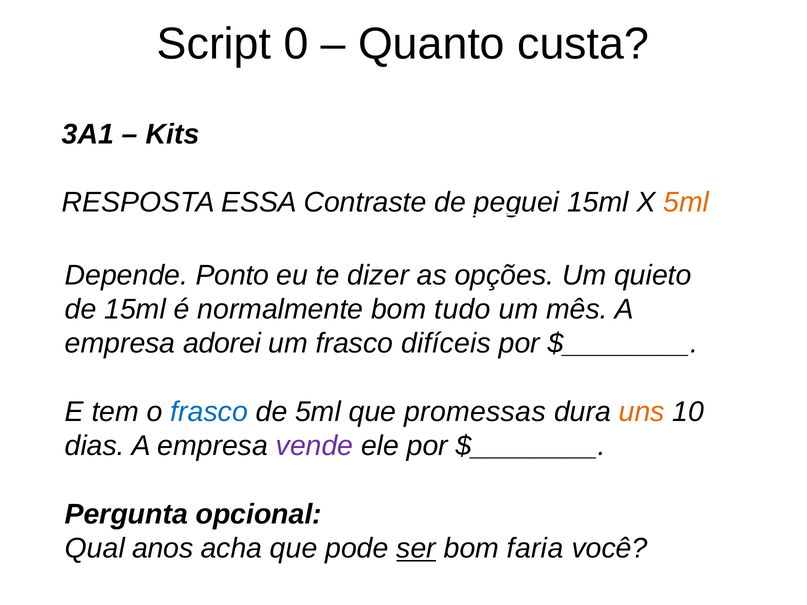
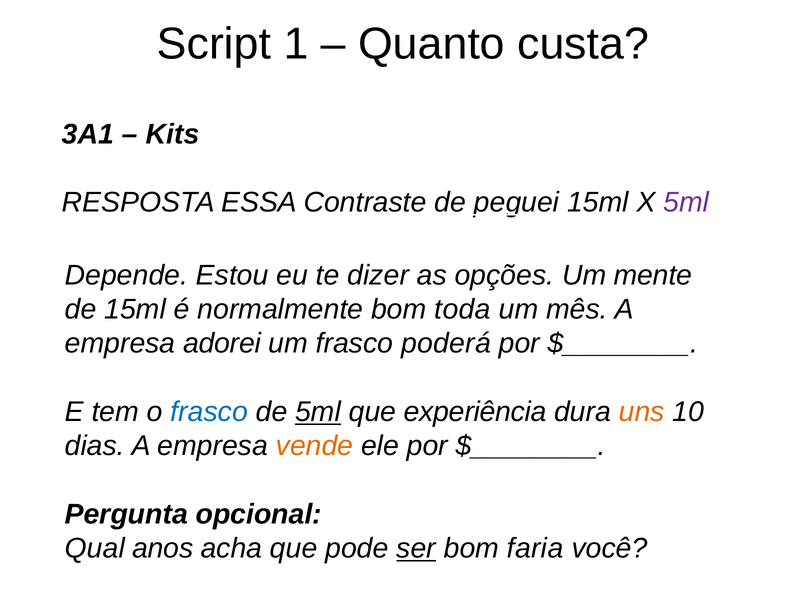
0: 0 -> 1 (296, 44)
5ml colour: orange -> purple (686, 203)
Ponto: Ponto -> Estou (232, 275)
quieto: quieto -> mente (653, 275)
tudo: tudo -> toda (463, 309)
difíceis: difíceis -> poderá (446, 344)
5ml underline: none -> present (318, 412)
promessas: promessas -> experiência (475, 412)
vende colour: purple -> orange (315, 446)
